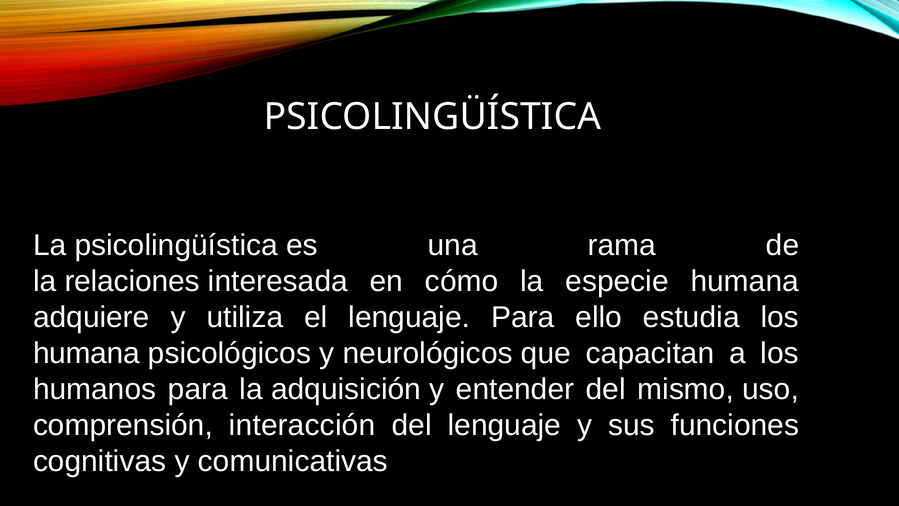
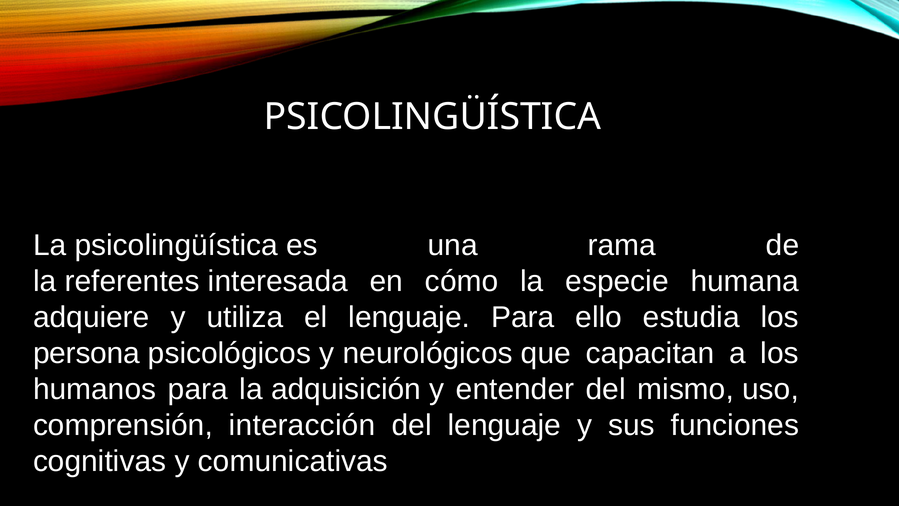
relaciones: relaciones -> referentes (132, 281)
humana: humana -> persona (86, 353)
